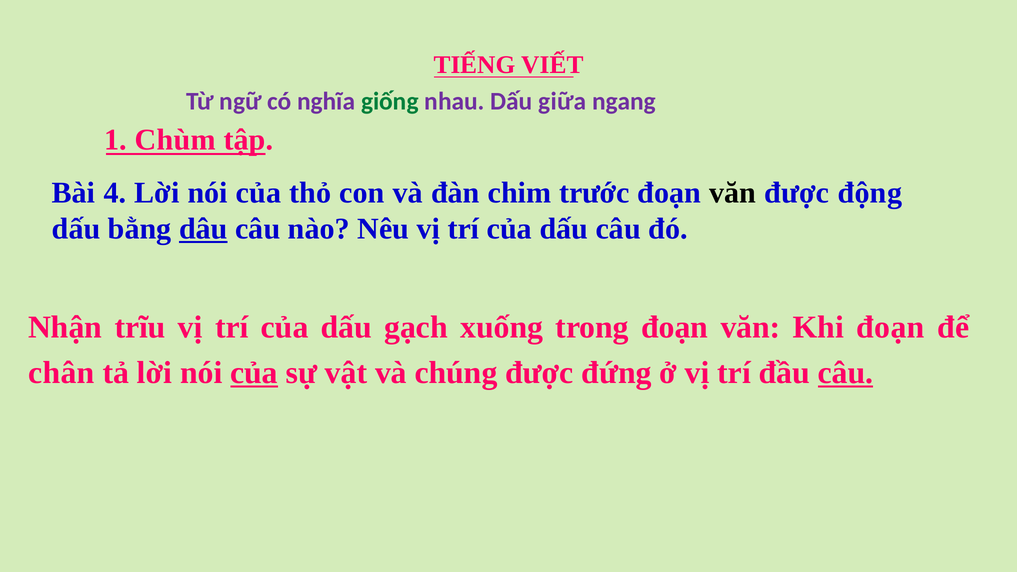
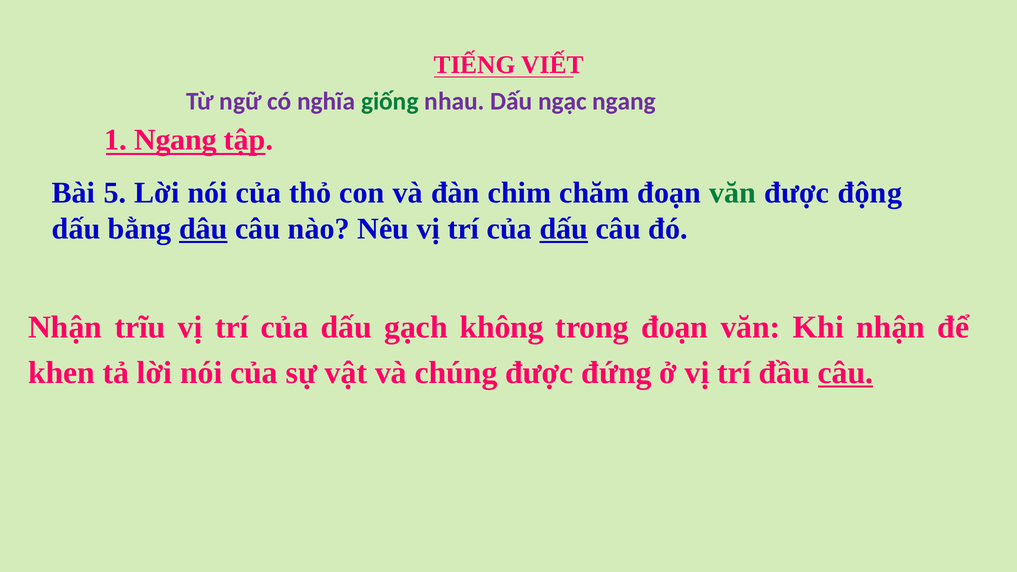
giữa: giữa -> ngạc (562, 102)
1 Chùm: Chùm -> Ngang (175, 140)
4: 4 -> 5 (115, 193)
trước: trước -> chăm (594, 193)
văn colour: black -> green (733, 193)
dấu underline: none -> present (564, 229)
xuống: xuống -> không (502, 327)
Khi đoạn: đoạn -> nhận (891, 327)
chân: chân -> khen (62, 373)
của underline: present -> none (254, 373)
